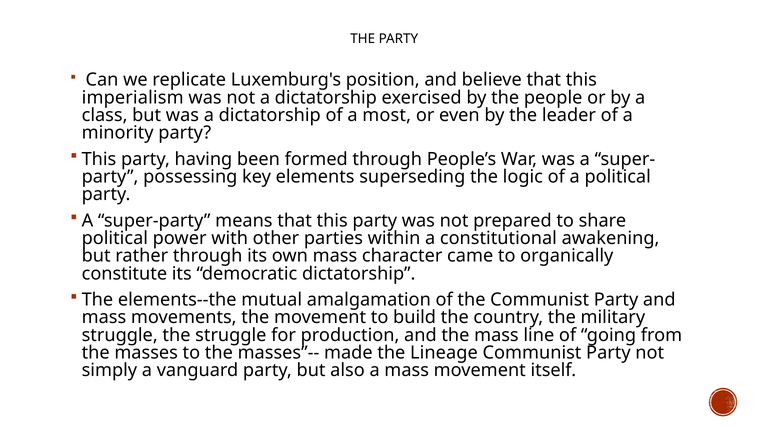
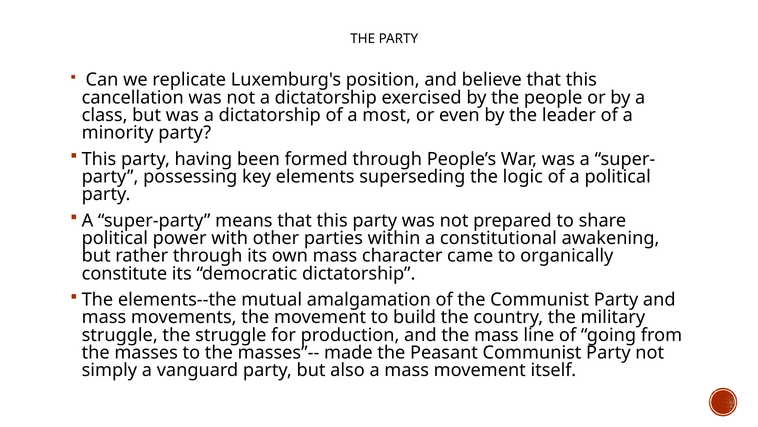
imperialism: imperialism -> cancellation (133, 97)
Lineage: Lineage -> Peasant (444, 352)
